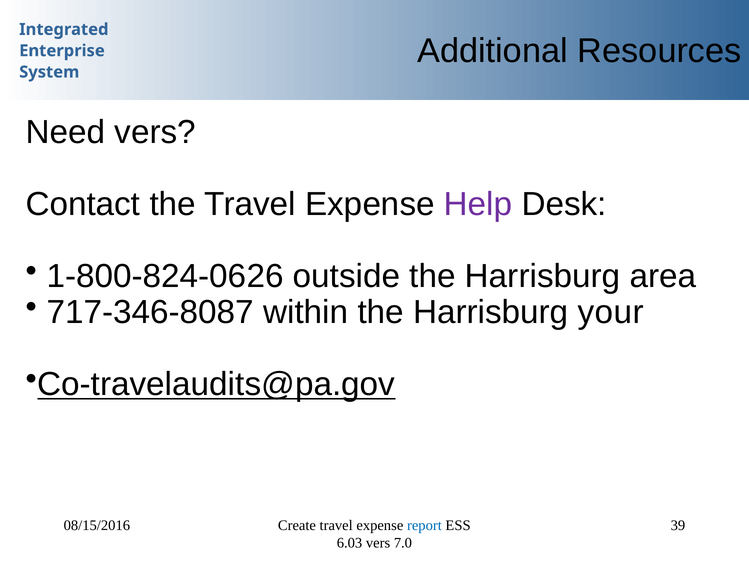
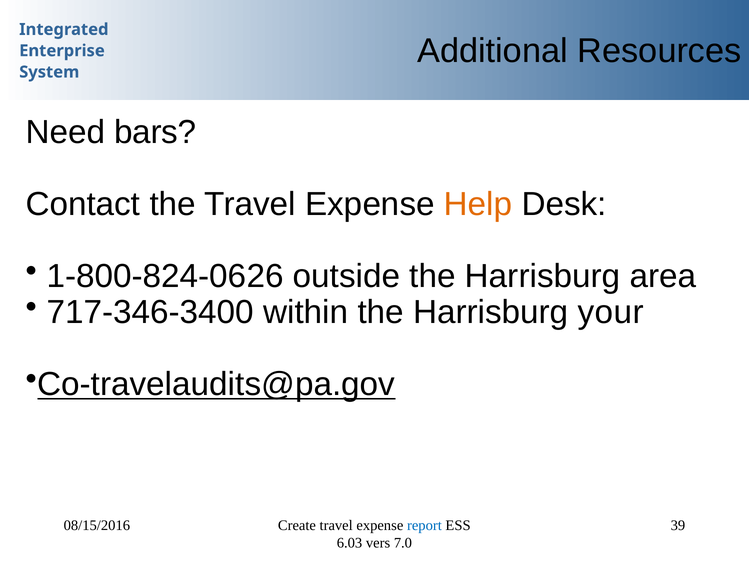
Need vers: vers -> bars (155, 132)
Help colour: purple -> orange (478, 204)
717-346-8087: 717-346-8087 -> 717-346-3400 (150, 312)
